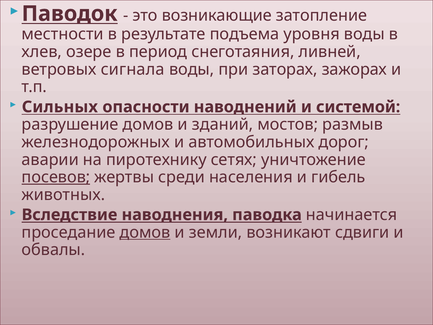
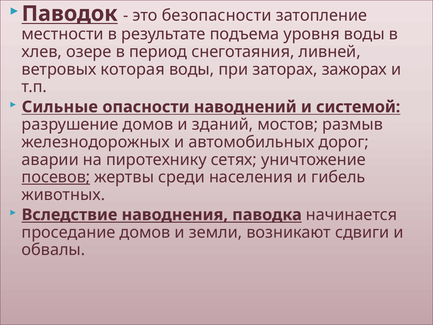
возникающие: возникающие -> безопасности (217, 15)
сигнала: сигнала -> которая (133, 69)
Сильных: Сильных -> Сильные (60, 107)
домов underline: present -> none (145, 232)
